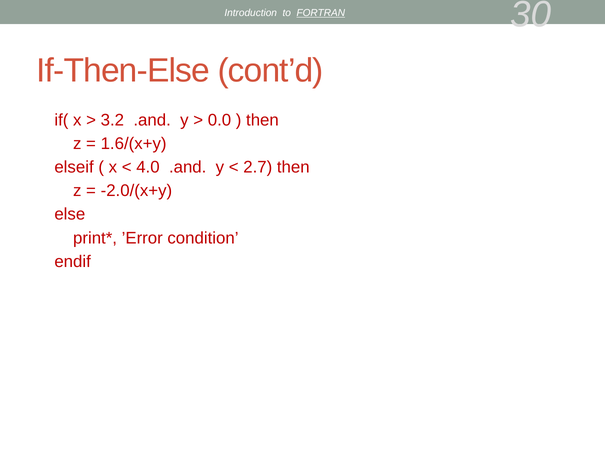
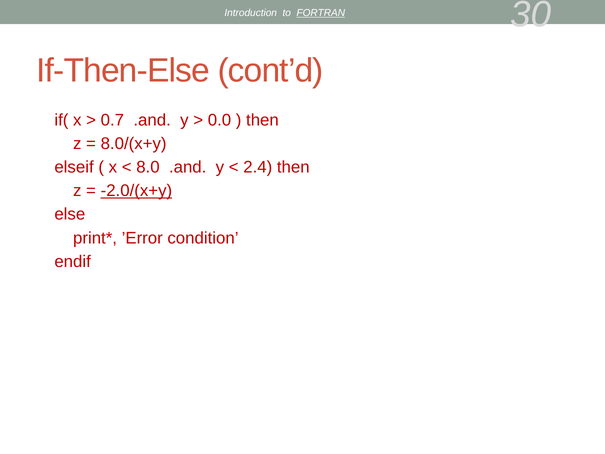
3.2: 3.2 -> 0.7 (112, 120)
1.6/(x+y: 1.6/(x+y -> 8.0/(x+y (134, 144)
4.0: 4.0 -> 8.0 (148, 167)
2.7: 2.7 -> 2.4 (258, 167)
-2.0/(x+y underline: none -> present (136, 191)
